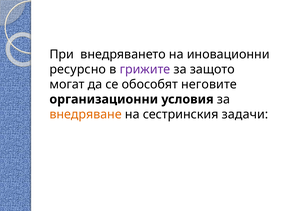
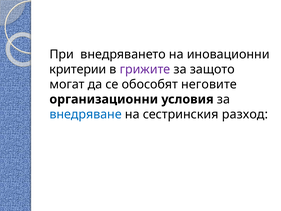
ресурсно: ресурсно -> критерии (78, 69)
внедряване colour: orange -> blue (86, 114)
задачи: задачи -> разход (245, 114)
